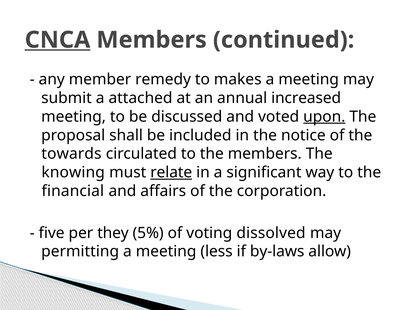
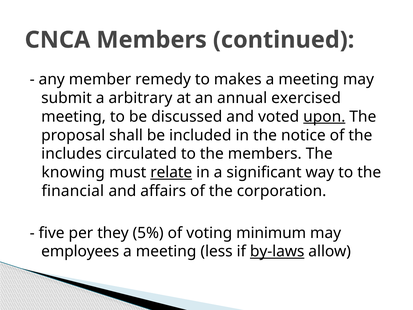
CNCA underline: present -> none (58, 40)
attached: attached -> arbitrary (140, 98)
increased: increased -> exercised (306, 98)
towards: towards -> includes (72, 154)
dissolved: dissolved -> minimum (271, 233)
permitting: permitting -> employees (80, 251)
by-laws underline: none -> present (277, 251)
